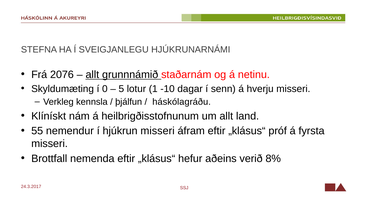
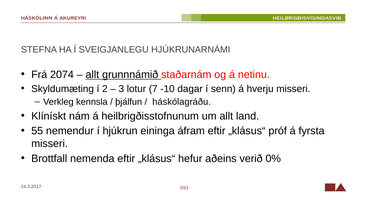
2076: 2076 -> 2074 (62, 75)
0: 0 -> 2 (105, 89)
5: 5 -> 3 (121, 89)
1: 1 -> 7 (153, 89)
hjúkrun misseri: misseri -> eininga (158, 131)
8%: 8% -> 0% (273, 159)
